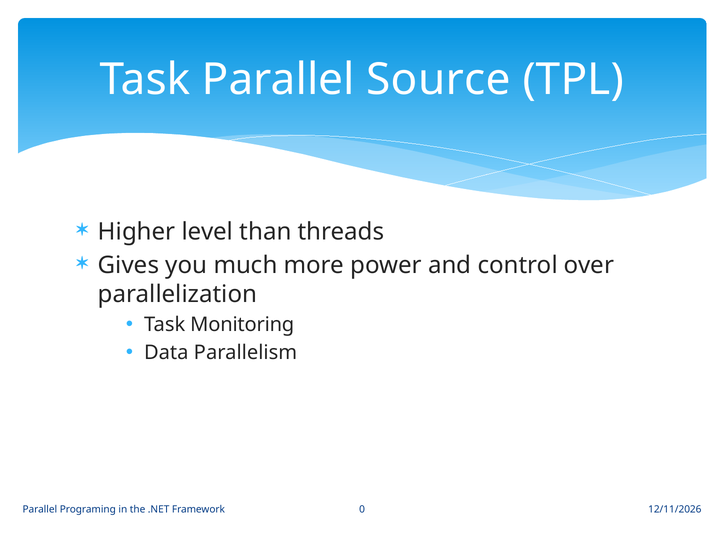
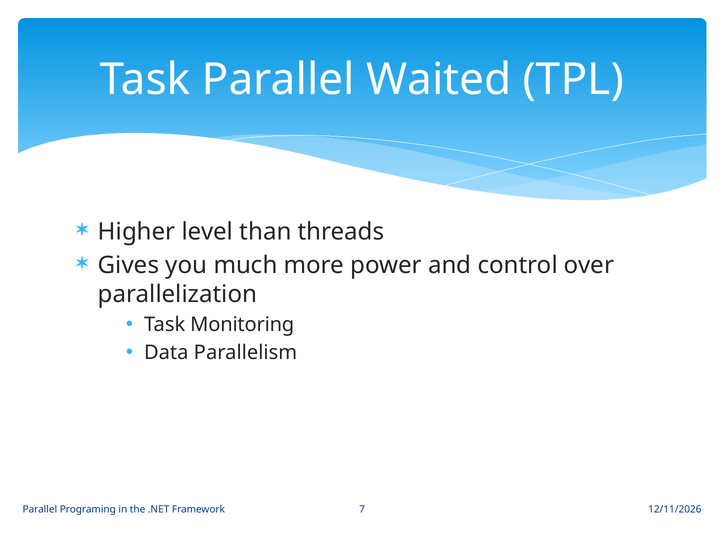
Source: Source -> Waited (439, 79)
0: 0 -> 7 (362, 509)
